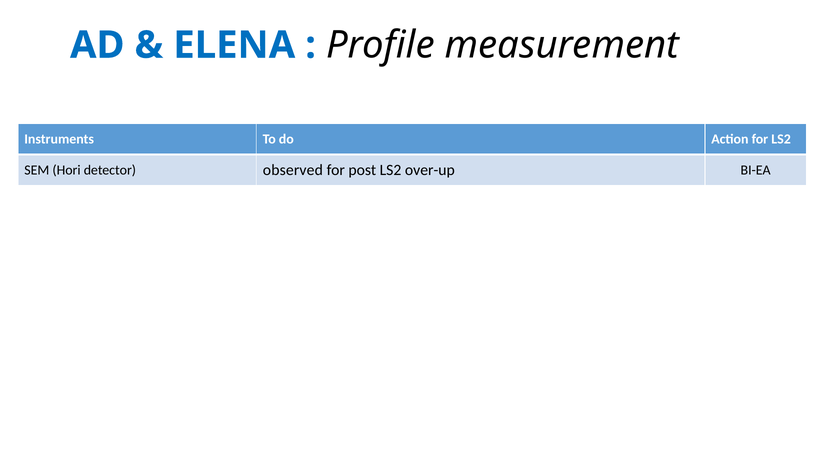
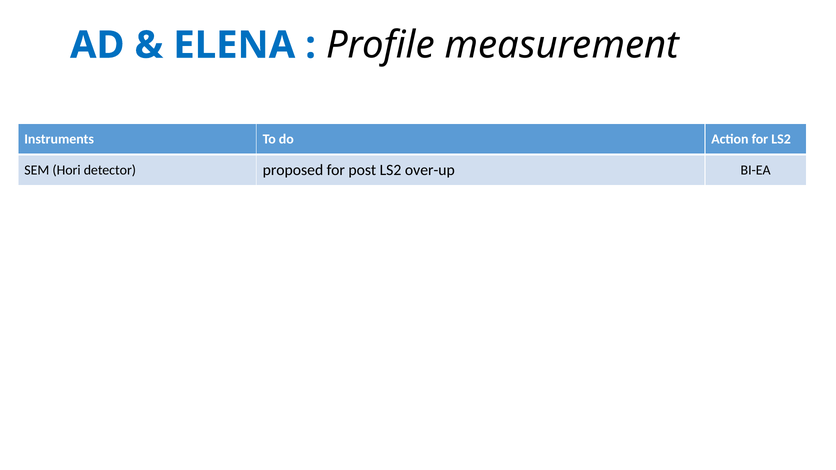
observed: observed -> proposed (293, 170)
